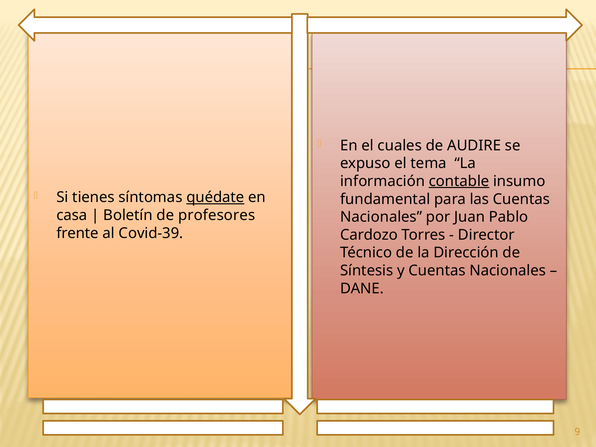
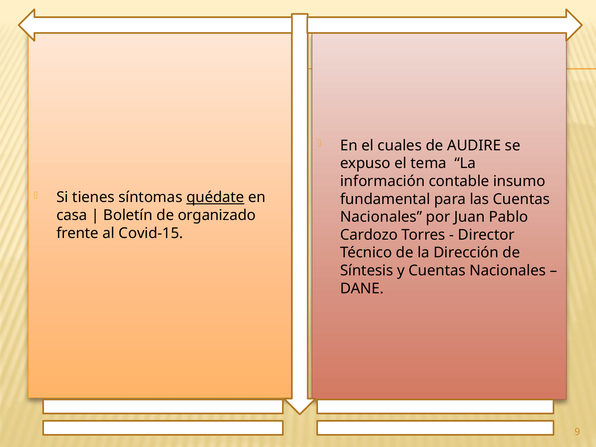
contable underline: present -> none (459, 181)
profesores: profesores -> organizado (217, 215)
Covid-39: Covid-39 -> Covid-15 (151, 233)
